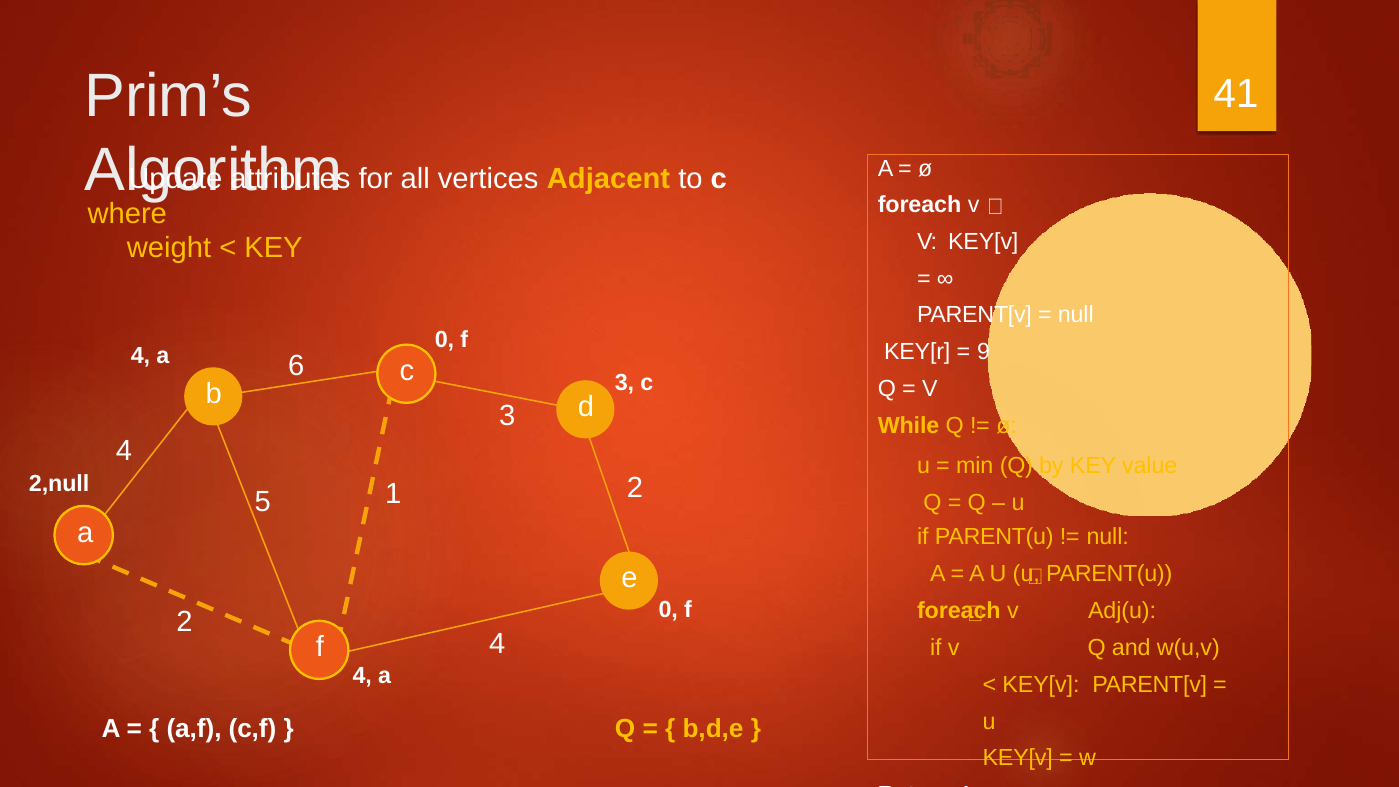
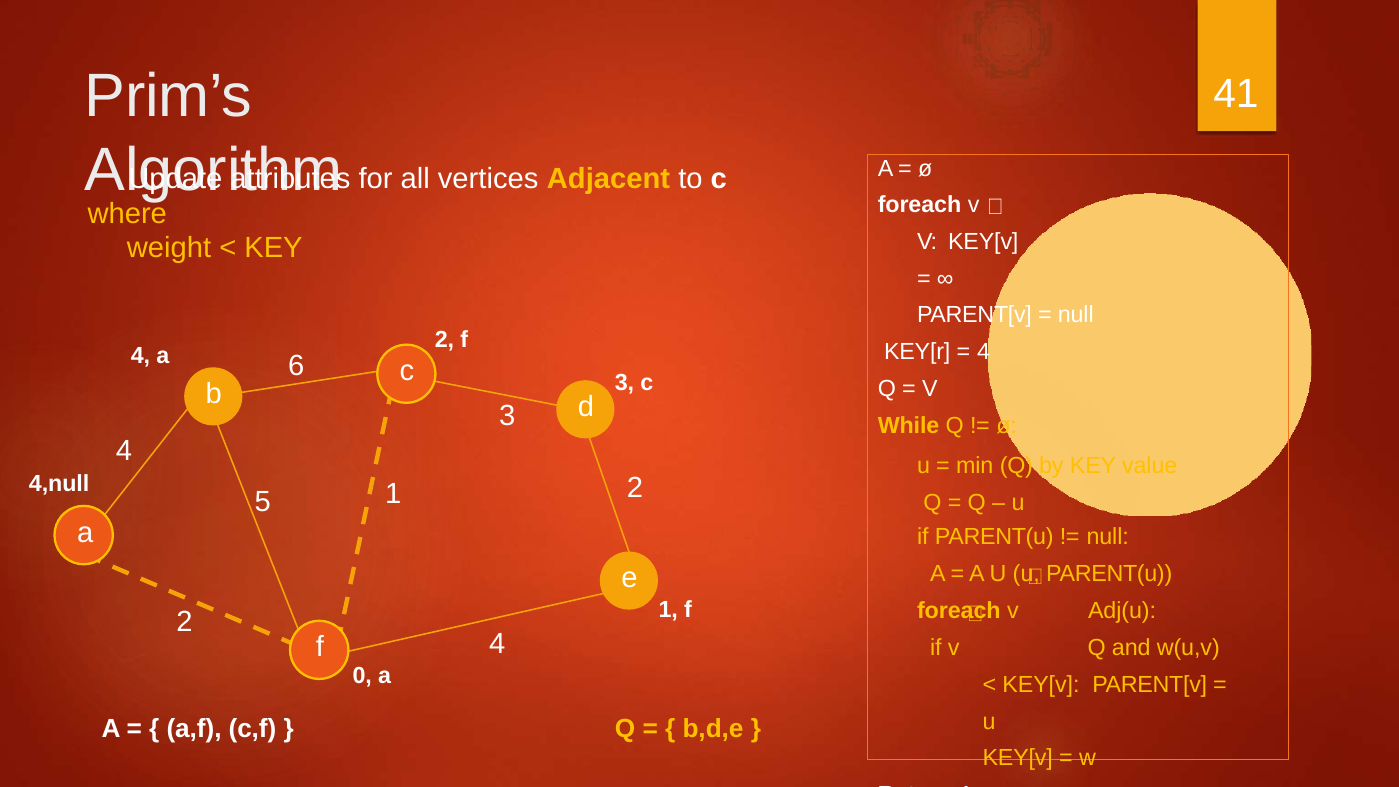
0: 0 -> 2 (444, 340)
9: 9 -> 4 (984, 352)
2,null: 2,null -> 4,null (59, 483)
0: 0 -> 1 (668, 610)
4: 4 -> 0 (362, 675)
